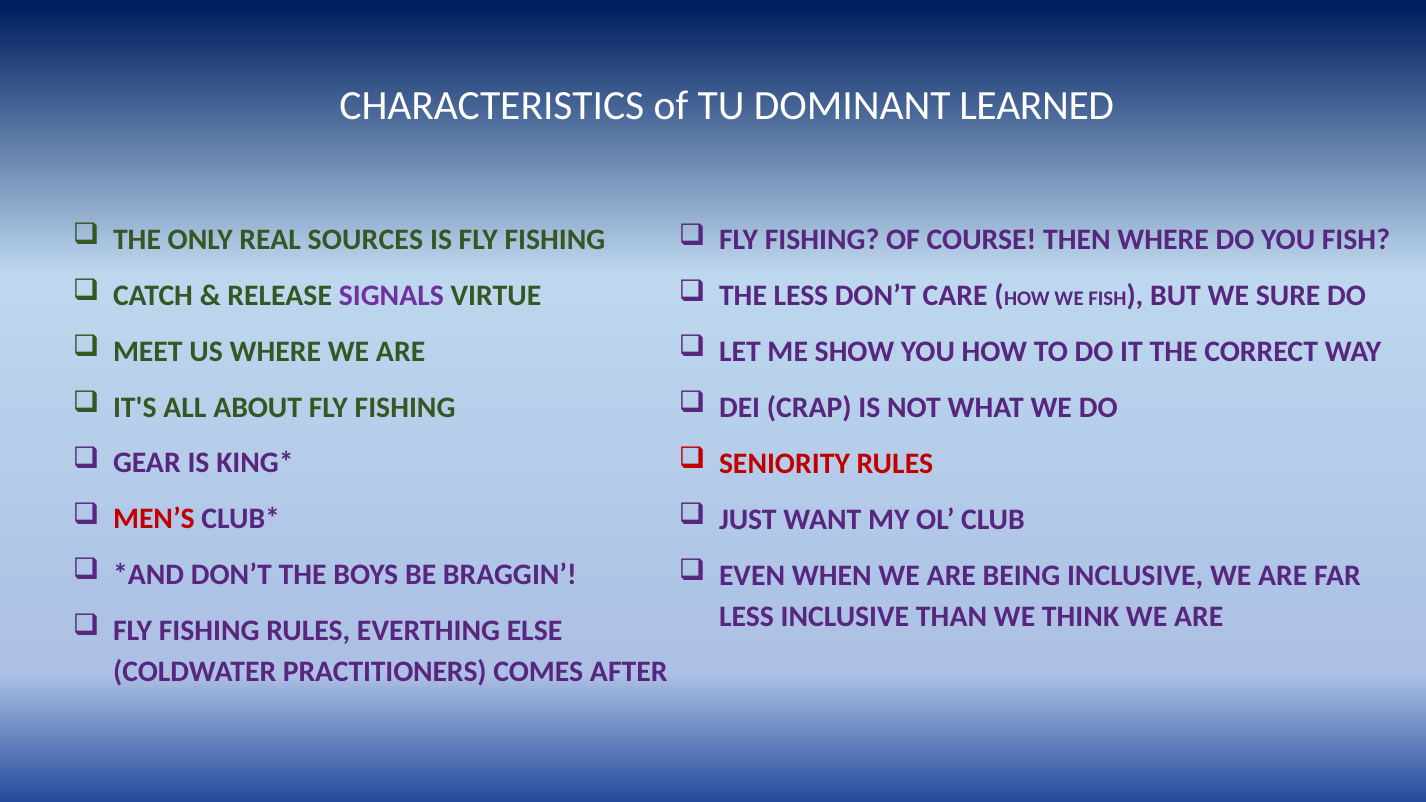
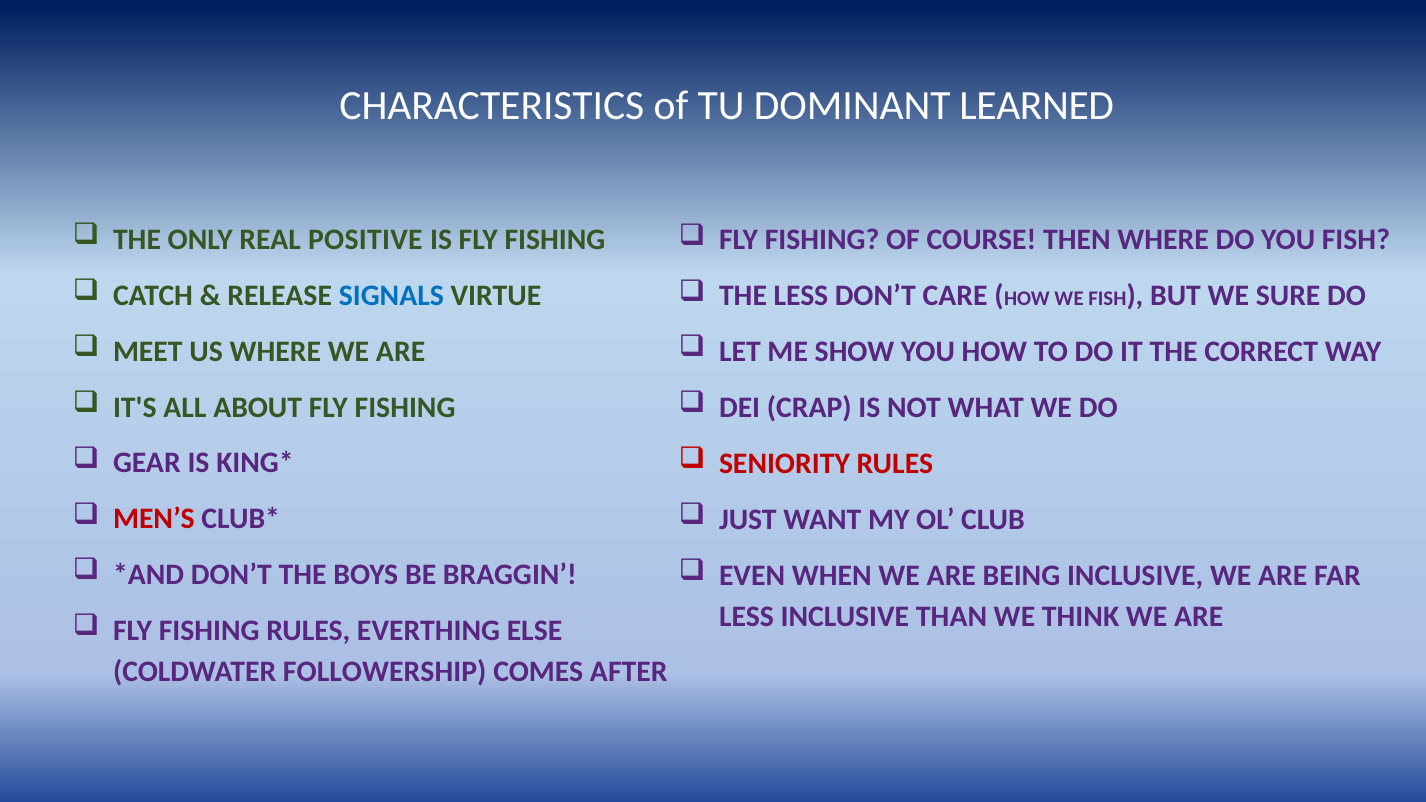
SOURCES: SOURCES -> POSITIVE (365, 240)
SIGNALS colour: purple -> blue (391, 296)
PRACTITIONERS: PRACTITIONERS -> FOLLOWERSHIP (385, 672)
